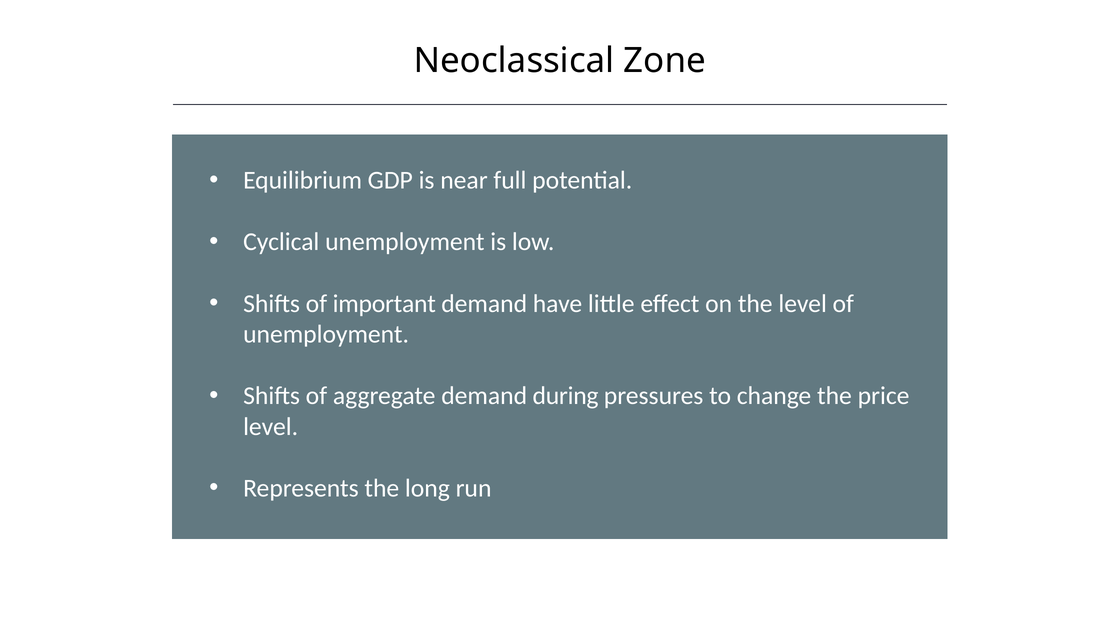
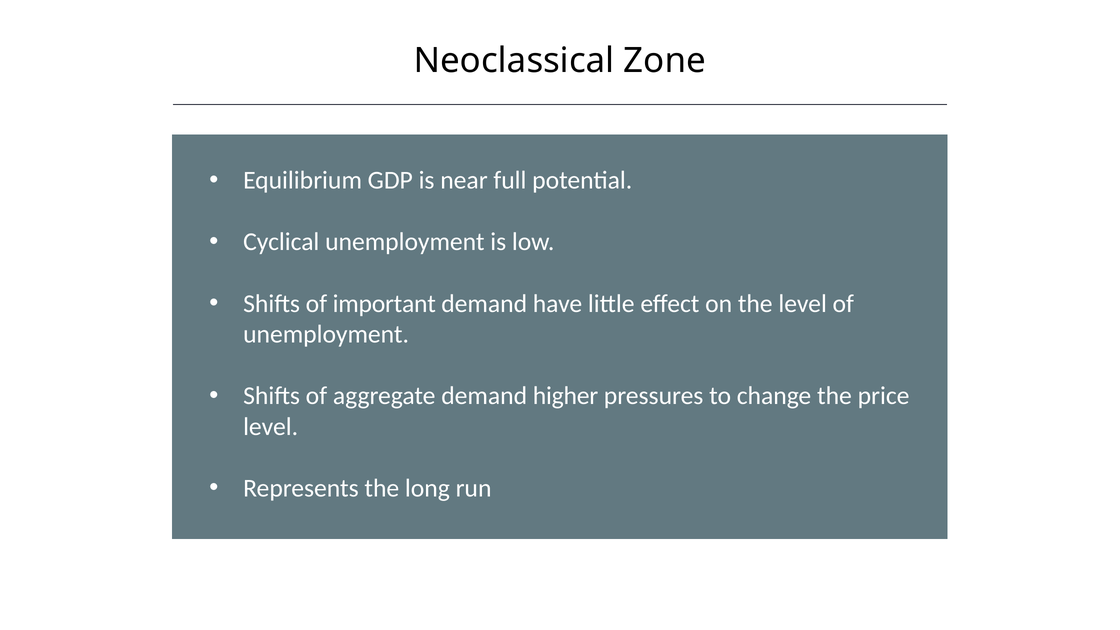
during: during -> higher (566, 396)
